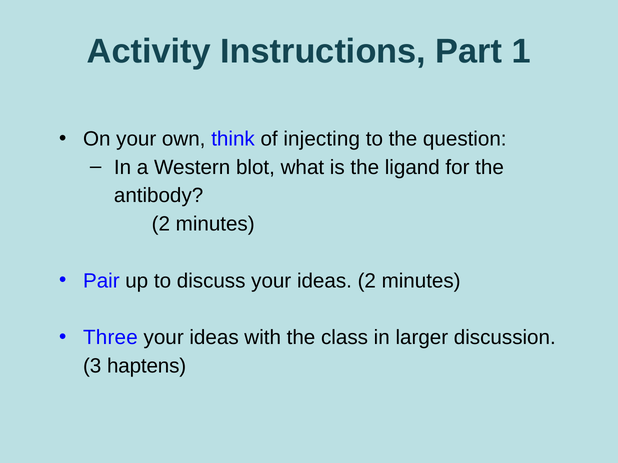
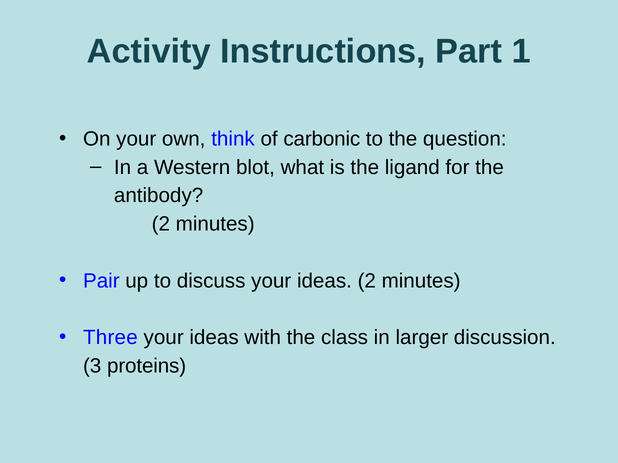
injecting: injecting -> carbonic (322, 139)
haptens: haptens -> proteins (147, 366)
